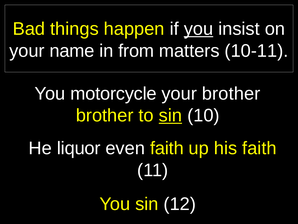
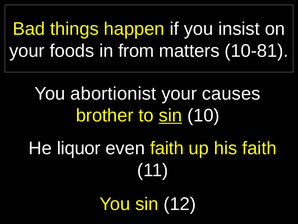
you underline: present -> none (199, 29)
name: name -> foods (72, 51)
10-11: 10-11 -> 10-81 (256, 51)
motorcycle: motorcycle -> abortionist (113, 93)
your brother: brother -> causes (231, 93)
